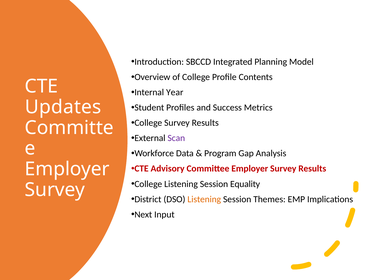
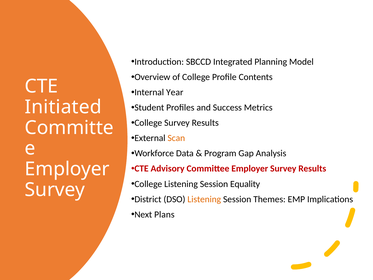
Updates: Updates -> Initiated (63, 107)
Scan colour: purple -> orange (176, 138)
Input: Input -> Plans (164, 214)
